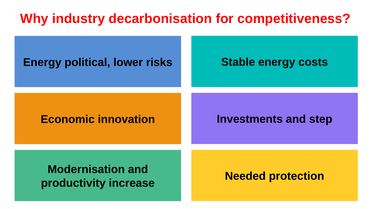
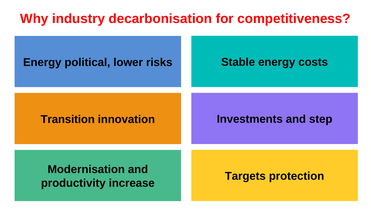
Economic: Economic -> Transition (68, 119)
Needed: Needed -> Targets (245, 176)
